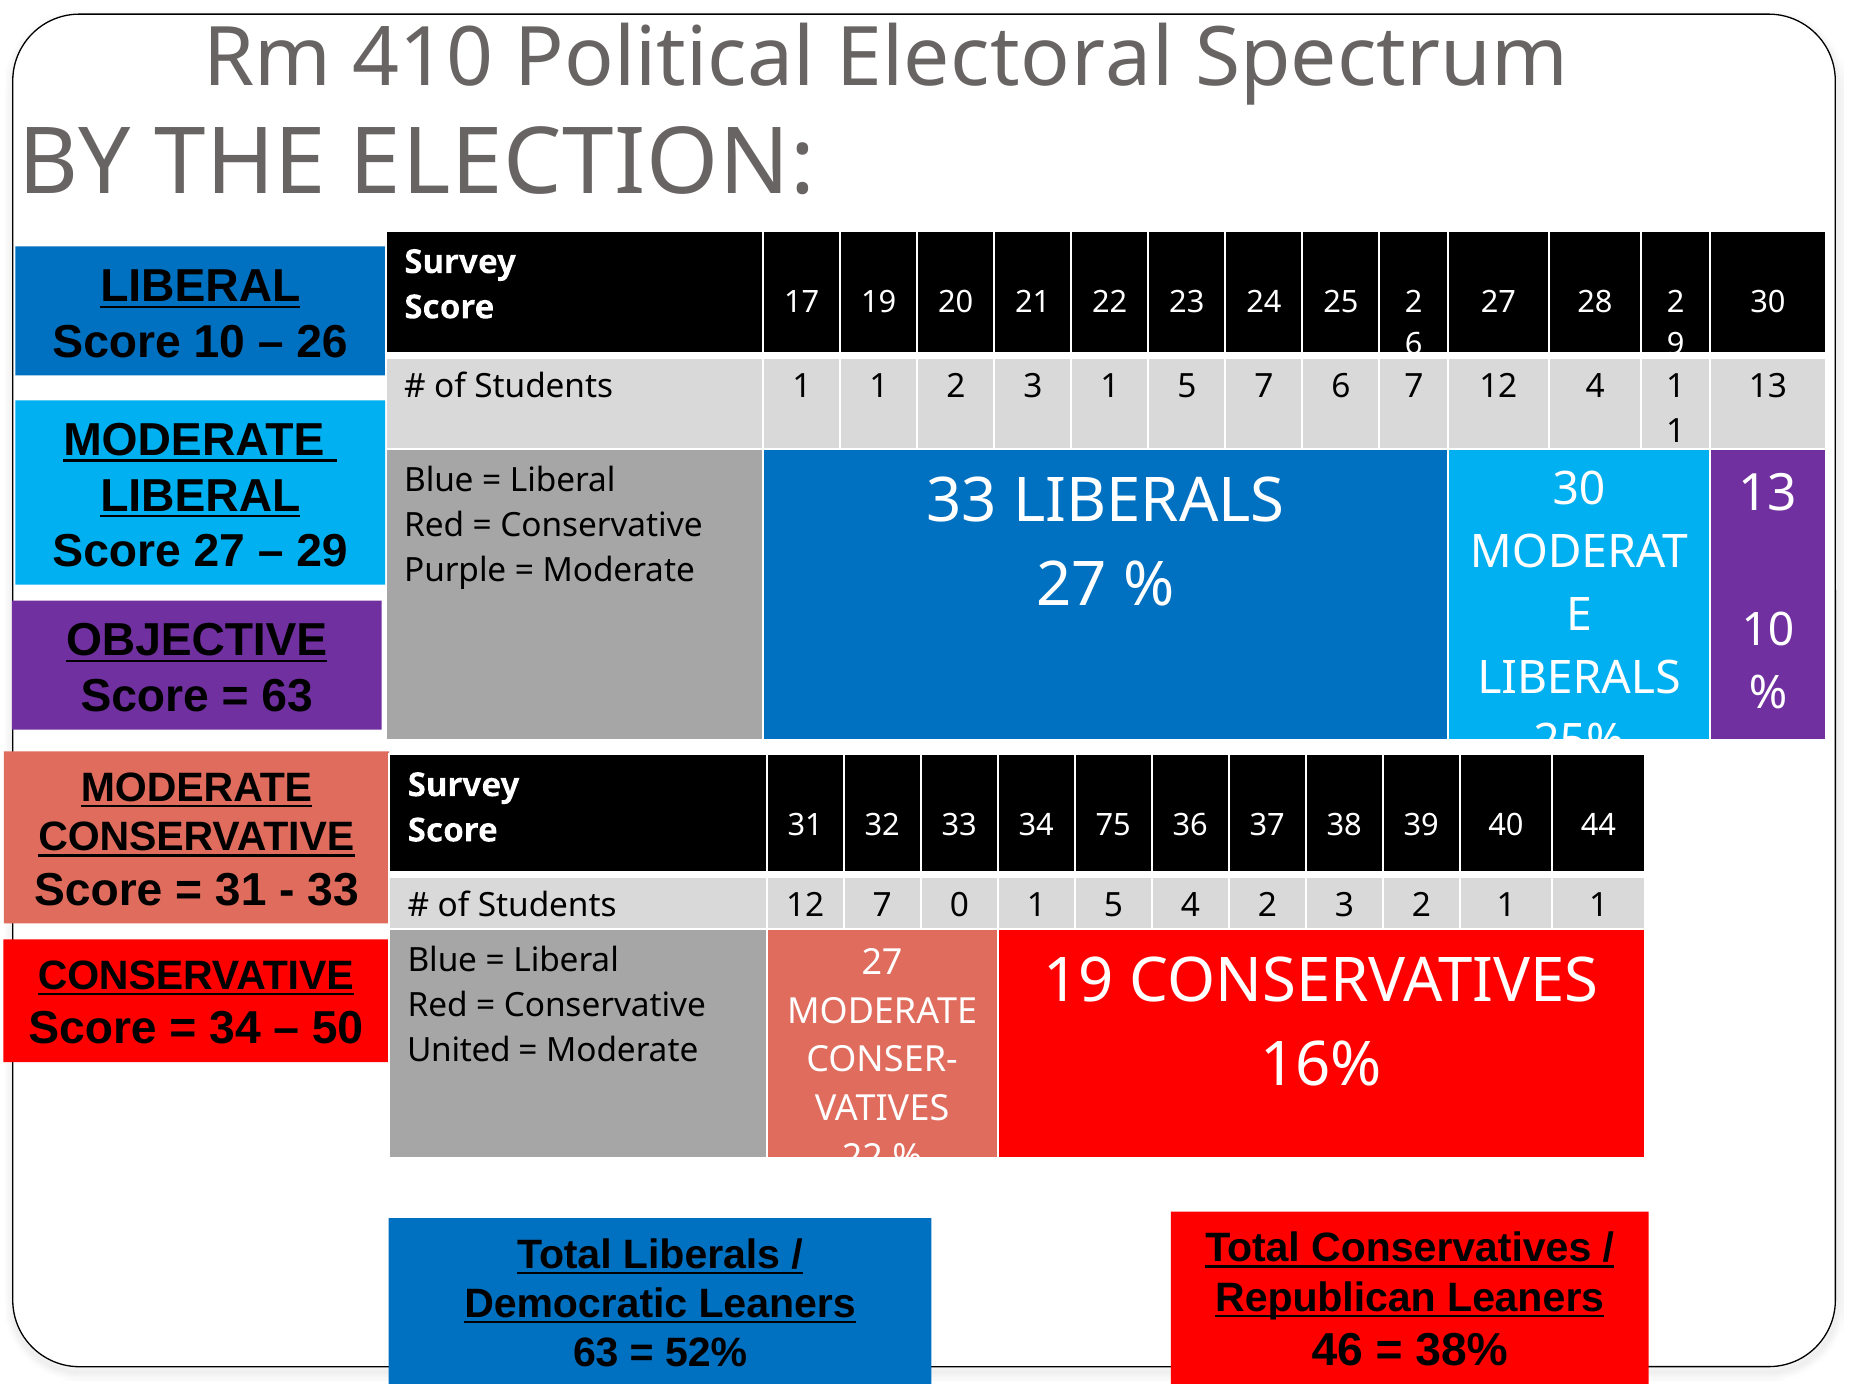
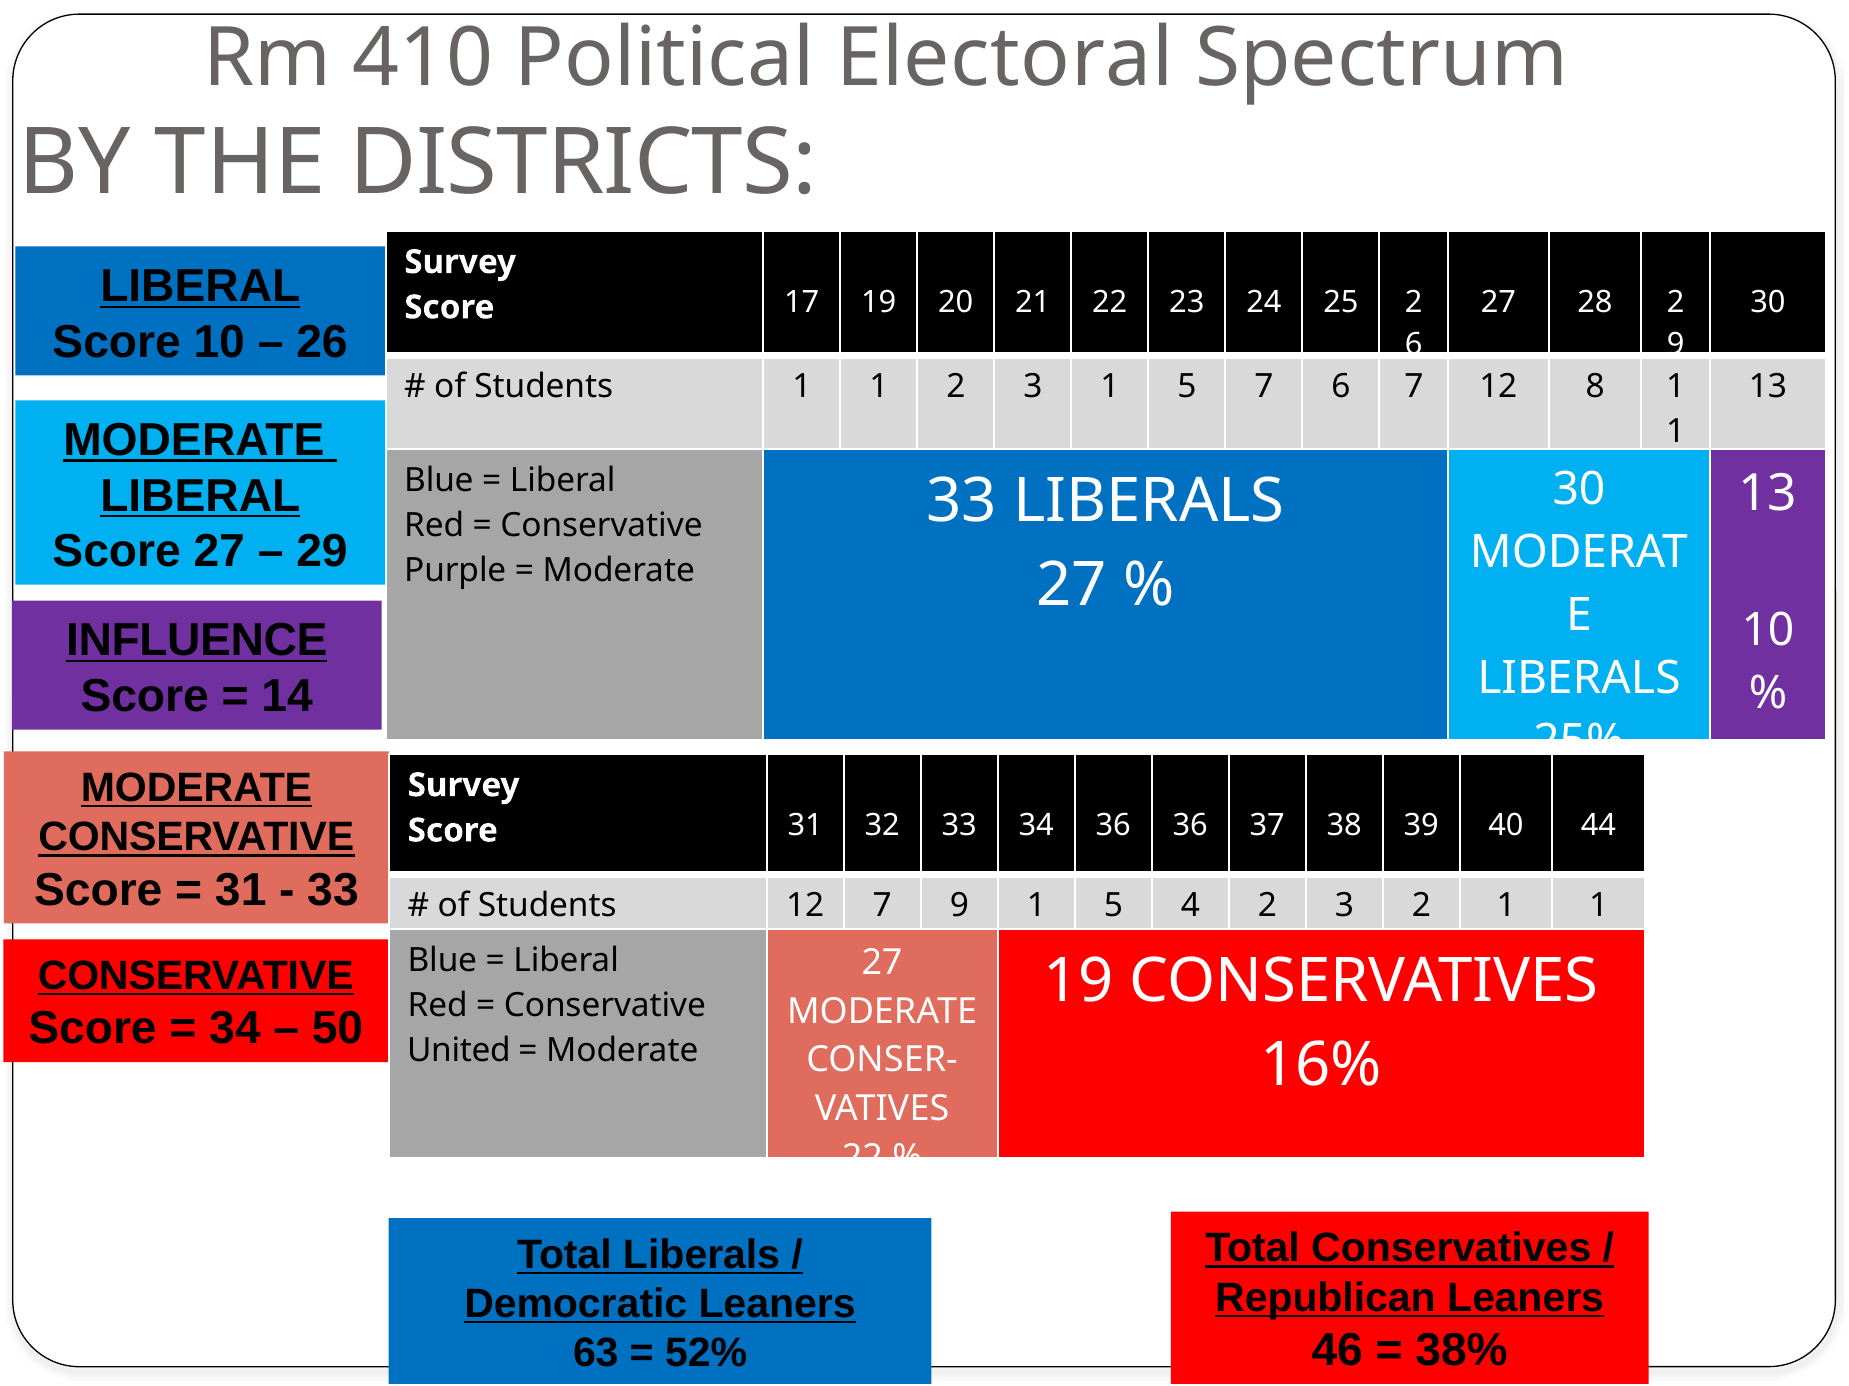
ELECTION: ELECTION -> DISTRICTS (583, 164)
12 4: 4 -> 8 (1595, 387)
OBJECTIVE: OBJECTIVE -> INFLUENCE (197, 641)
63: 63 -> 14 (287, 696)
34 75: 75 -> 36 (1113, 826)
7 0: 0 -> 9 (959, 906)
